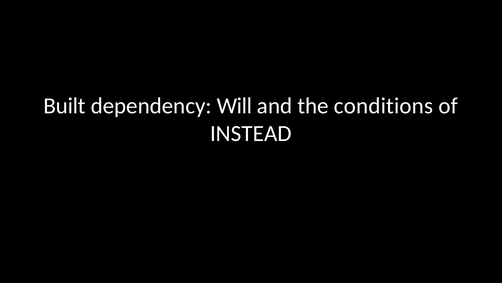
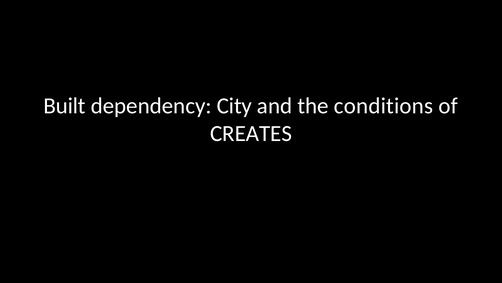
Will: Will -> City (234, 106)
INSTEAD: INSTEAD -> CREATES (251, 133)
